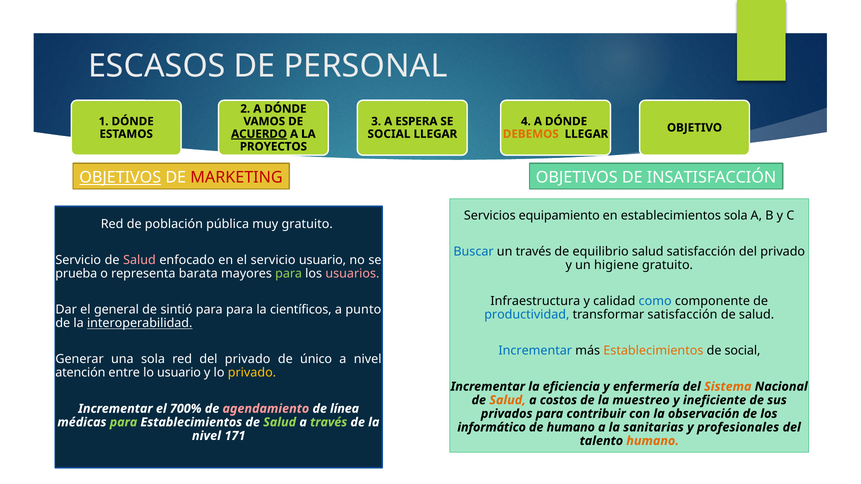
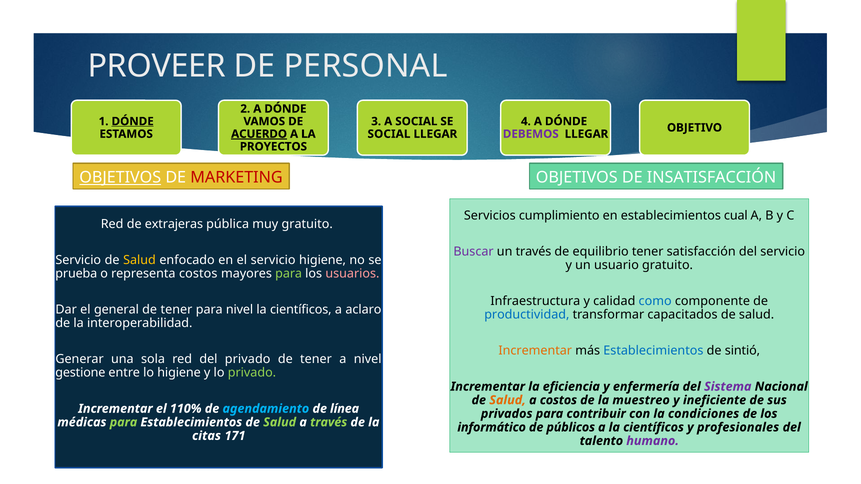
ESCASOS: ESCASOS -> PROVEER (157, 66)
DÓNDE underline: none -> present (133, 121)
A ESPERA: ESPERA -> SOCIAL (416, 121)
DEBEMOS colour: orange -> purple (531, 134)
equipamiento: equipamiento -> cumplimiento (559, 216)
establecimientos sola: sola -> cual (736, 216)
población: población -> extrajeras (174, 224)
Buscar colour: blue -> purple (474, 252)
equilibrio salud: salud -> tener (648, 252)
satisfacción del privado: privado -> servicio (783, 252)
Salud colour: pink -> yellow (139, 260)
servicio usuario: usuario -> higiene (323, 260)
higiene: higiene -> usuario (616, 265)
representa barata: barata -> costos (198, 274)
sintió: sintió -> tener (176, 310)
para para: para -> nivel (240, 310)
punto: punto -> aclaro (363, 310)
transformar satisfacción: satisfacción -> capacitados (682, 315)
interoperabilidad underline: present -> none (140, 323)
Incrementar colour: blue -> orange (535, 351)
Establecimientos colour: orange -> blue (653, 351)
de social: social -> sintió (742, 351)
único: único -> tener (316, 359)
atención: atención -> gestione (80, 373)
lo usuario: usuario -> higiene (179, 373)
privado colour: yellow -> light green (252, 373)
Sistema colour: orange -> purple (728, 387)
700%: 700% -> 110% (186, 409)
agendamiento colour: pink -> light blue (266, 409)
observación: observación -> condiciones (704, 414)
de humano: humano -> públicos (571, 428)
a la sanitarias: sanitarias -> científicos (654, 428)
nivel: nivel -> citas (206, 436)
humano colour: orange -> purple (653, 441)
